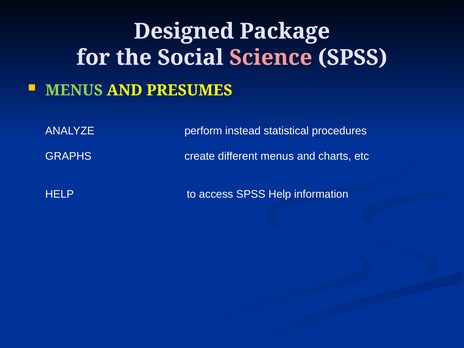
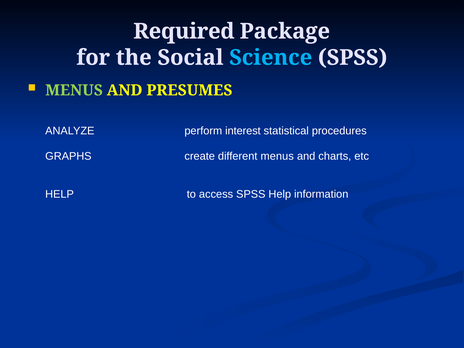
Designed: Designed -> Required (184, 31)
Science colour: pink -> light blue (271, 58)
instead: instead -> interest (243, 131)
